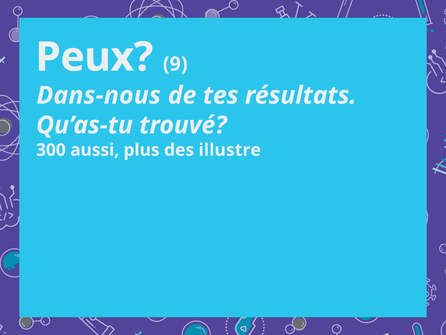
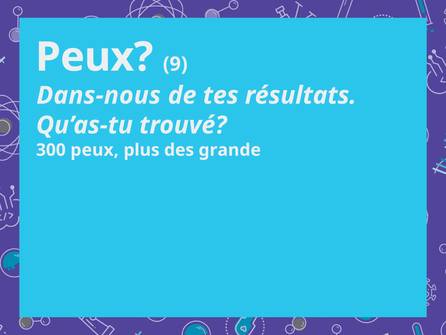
300 aussi: aussi -> peux (95, 150)
illustre: illustre -> grande (230, 150)
